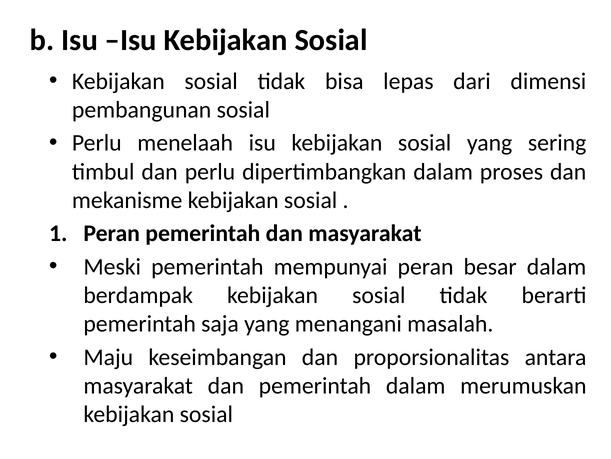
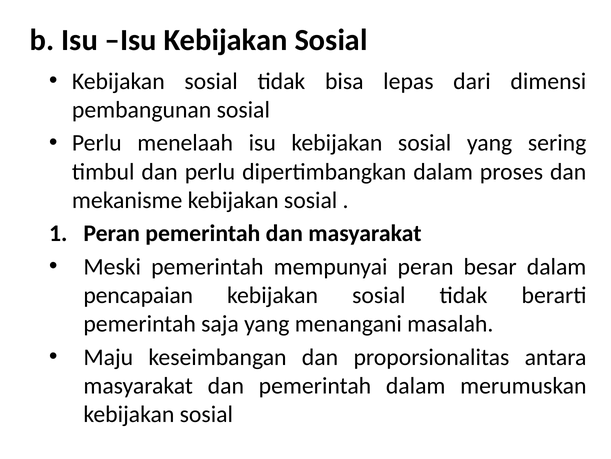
berdampak: berdampak -> pencapaian (138, 295)
